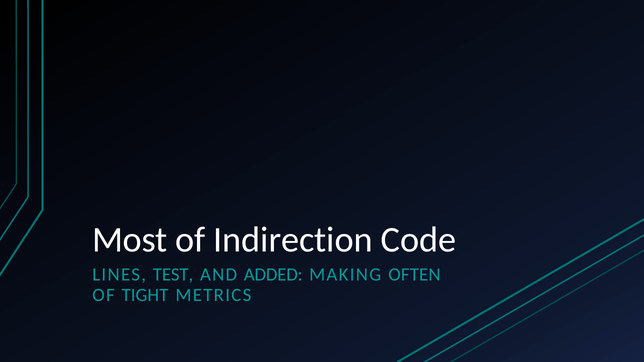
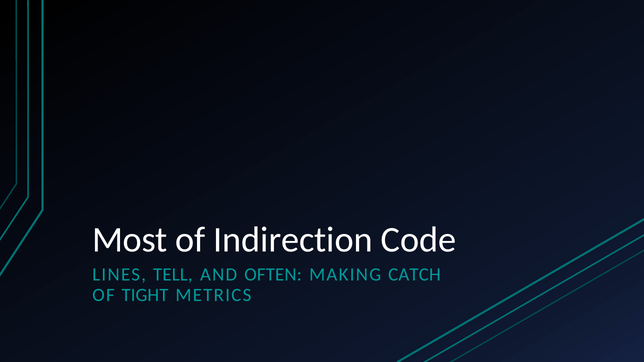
TEST: TEST -> TELL (173, 275)
ADDED: ADDED -> OFTEN (273, 275)
OFTEN: OFTEN -> CATCH (414, 275)
